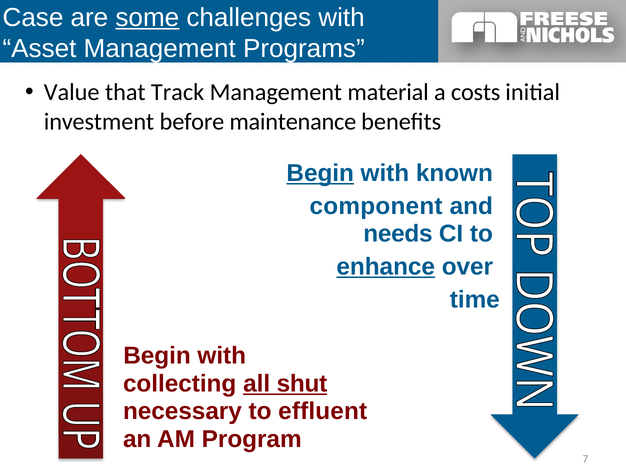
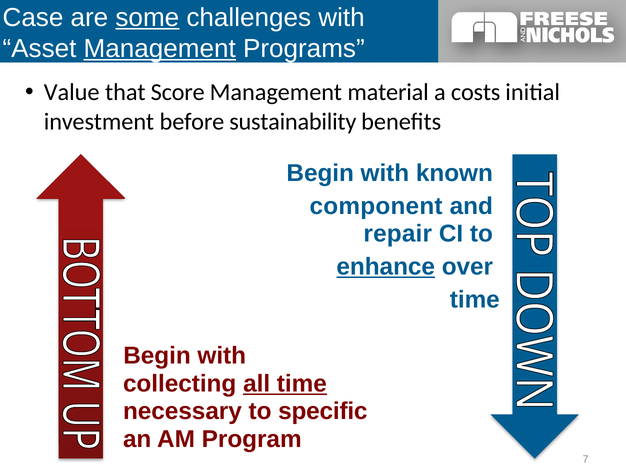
Management underline: none -> present (160, 49)
Track: Track -> Score (178, 92)
maintenance: maintenance -> sustainability (293, 122)
Begin underline: present -> none (320, 173)
needs: needs -> repair (398, 234)
all shut: shut -> time (302, 384)
effluent: effluent -> specific (323, 412)
